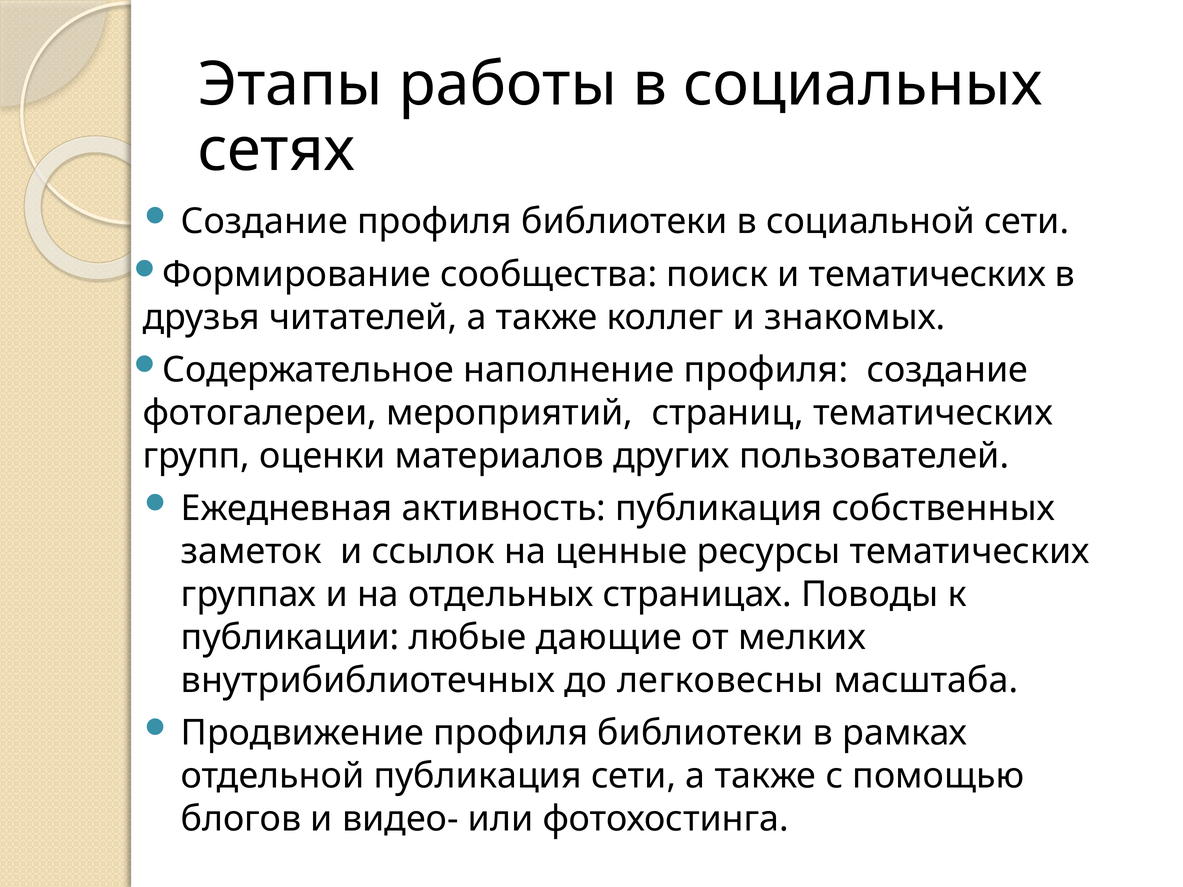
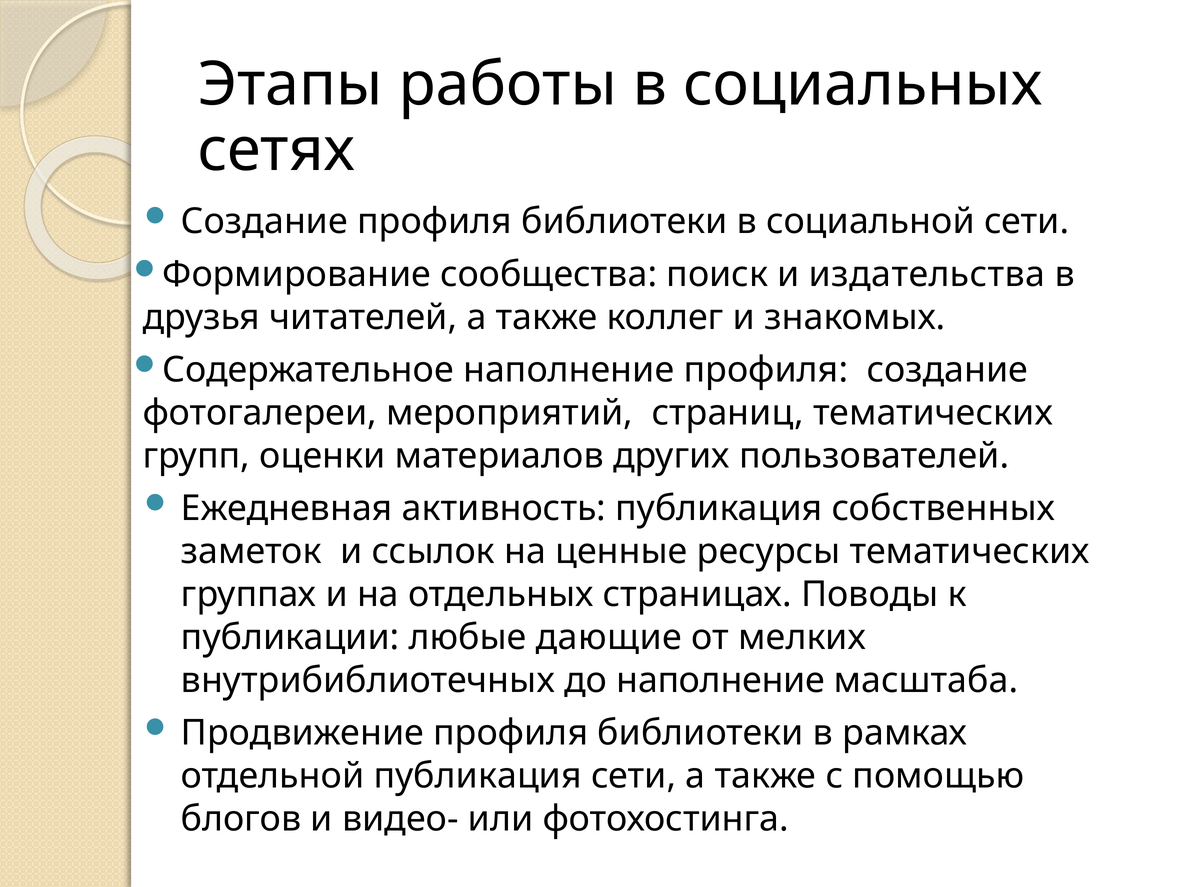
и тематических: тематических -> издательства (927, 274)
до легковесны: легковесны -> наполнение (721, 680)
